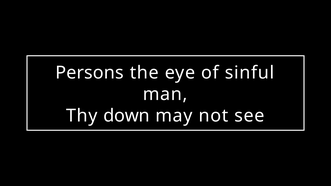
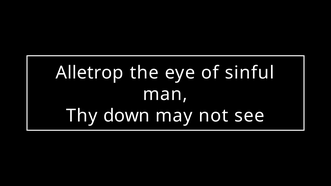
Persons: Persons -> Alletrop (90, 73)
